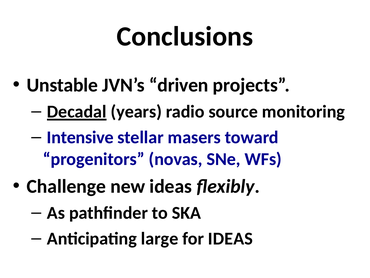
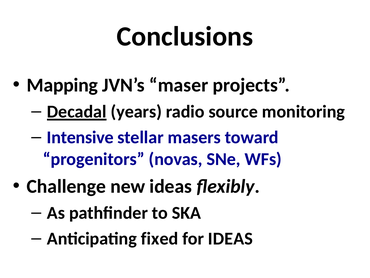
Unstable: Unstable -> Mapping (62, 85)
driven: driven -> maser (179, 85)
large: large -> fixed (160, 238)
